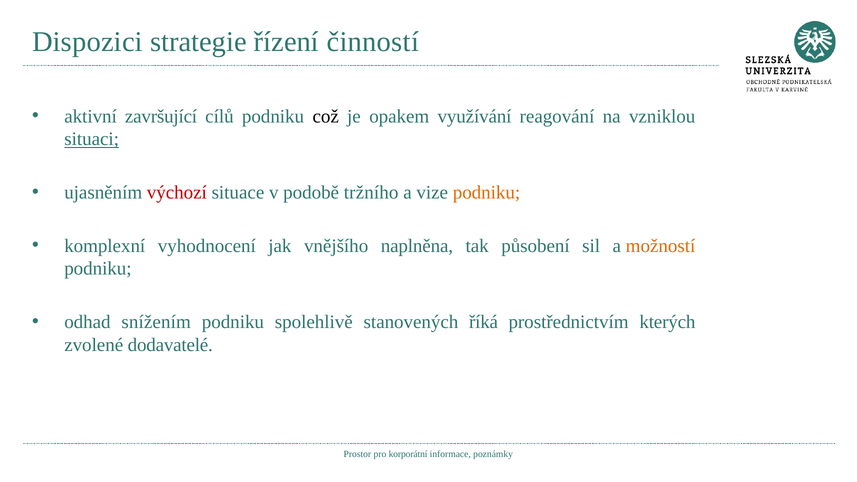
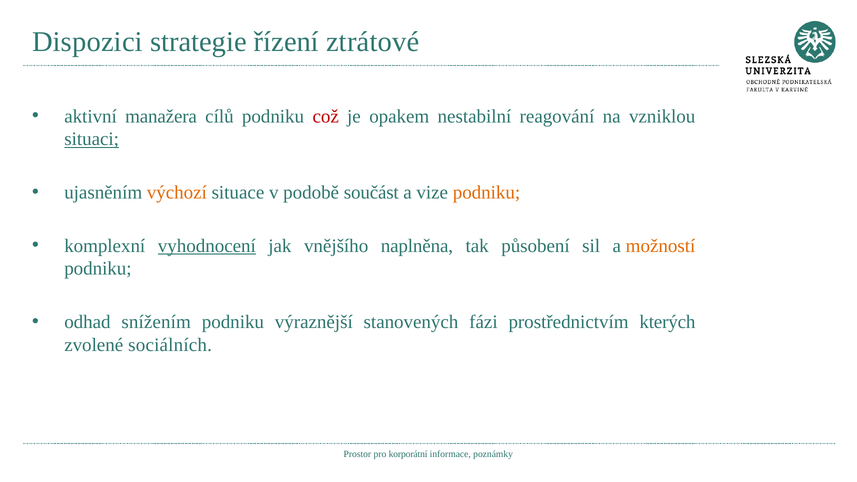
činností: činností -> ztrátové (373, 42)
završující: završující -> manažera (161, 116)
což colour: black -> red (326, 116)
využívání: využívání -> nestabilní (474, 116)
výchozí colour: red -> orange (177, 192)
tržního: tržního -> součást (371, 192)
vyhodnocení underline: none -> present (207, 246)
spolehlivě: spolehlivě -> výraznější (314, 322)
říká: říká -> fázi (483, 322)
dodavatelé: dodavatelé -> sociálních (170, 345)
